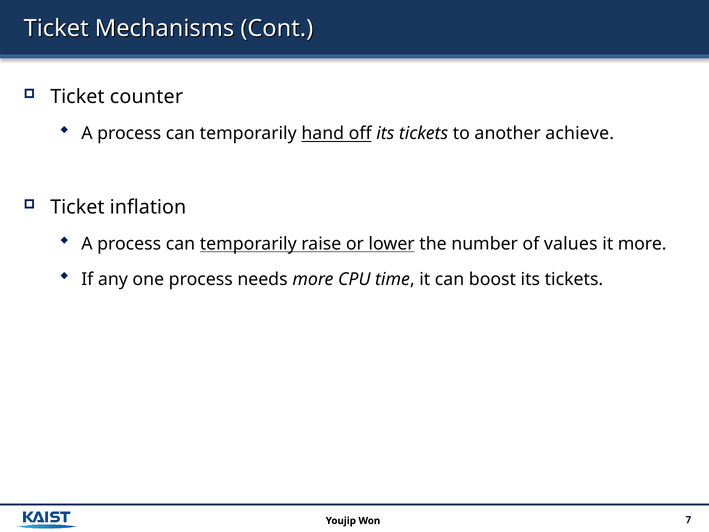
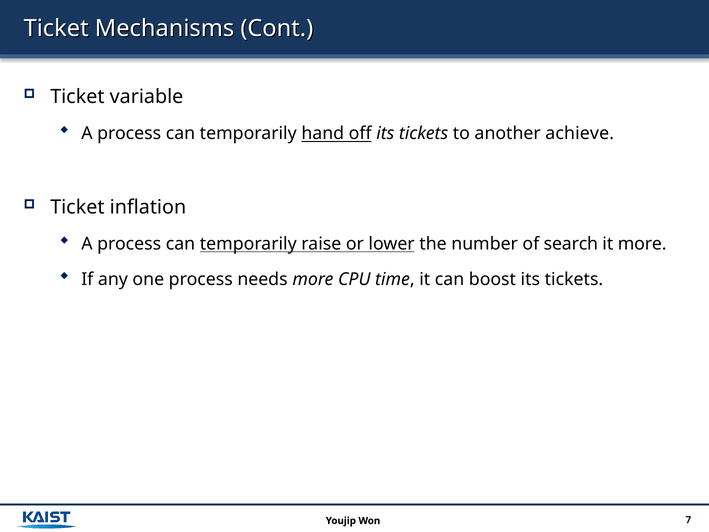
counter: counter -> variable (147, 97)
values: values -> search (571, 244)
